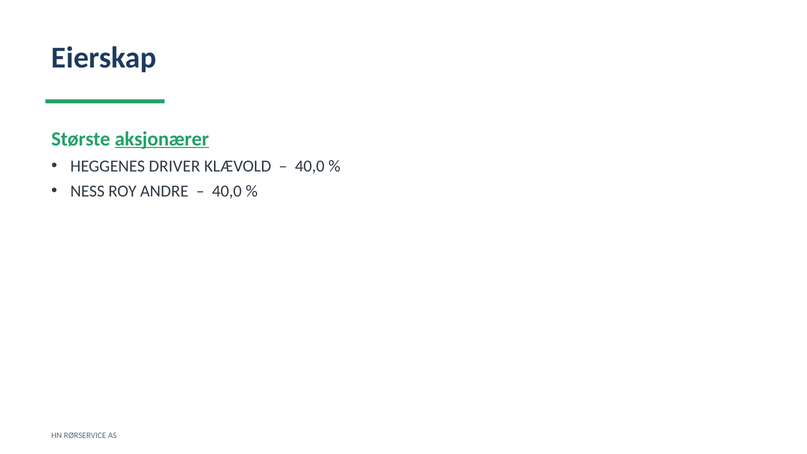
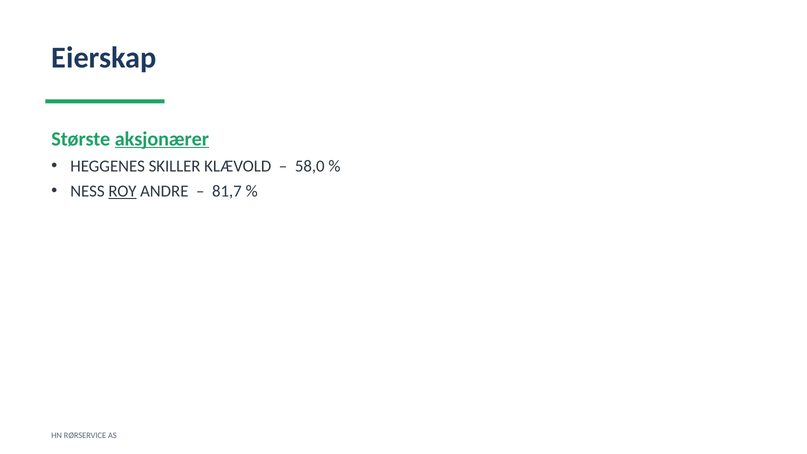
DRIVER: DRIVER -> SKILLER (175, 166)
40,0: 40,0 -> 58,0 (310, 166)
ROY underline: none -> present (122, 191)
40,0: 40,0 -> 81,7 (227, 191)
